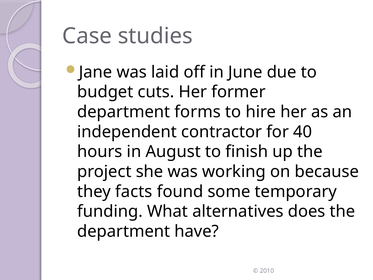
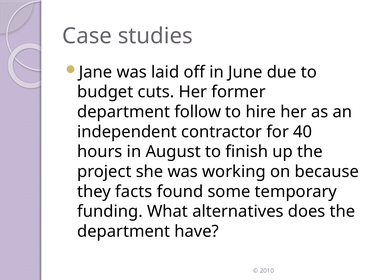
forms: forms -> follow (198, 112)
